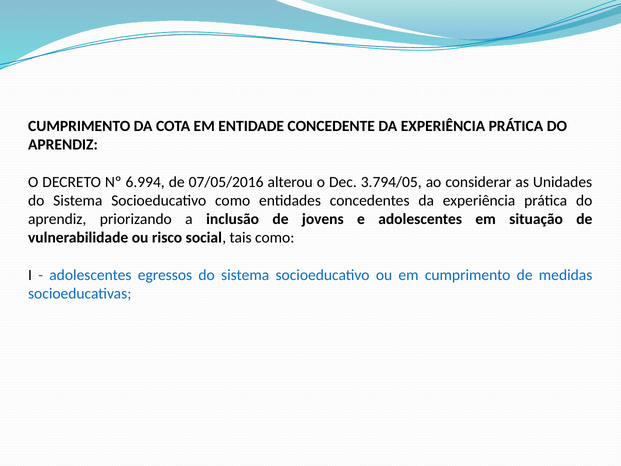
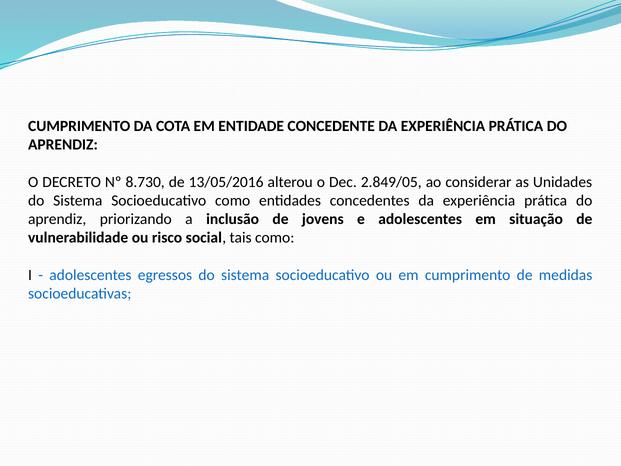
6.994: 6.994 -> 8.730 (145, 182)
07/05/2016: 07/05/2016 -> 13/05/2016 (226, 182)
3.794/05: 3.794/05 -> 2.849/05 (391, 182)
